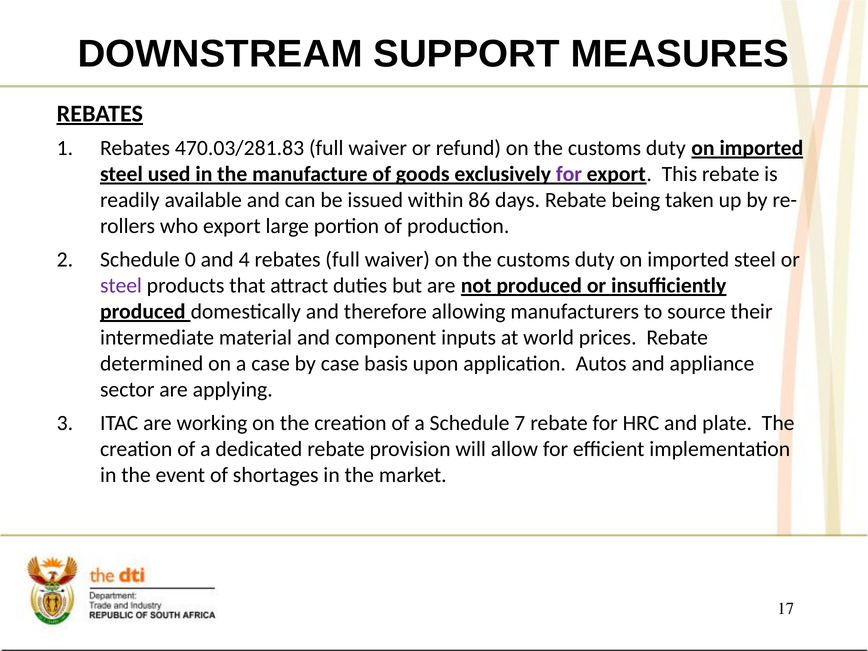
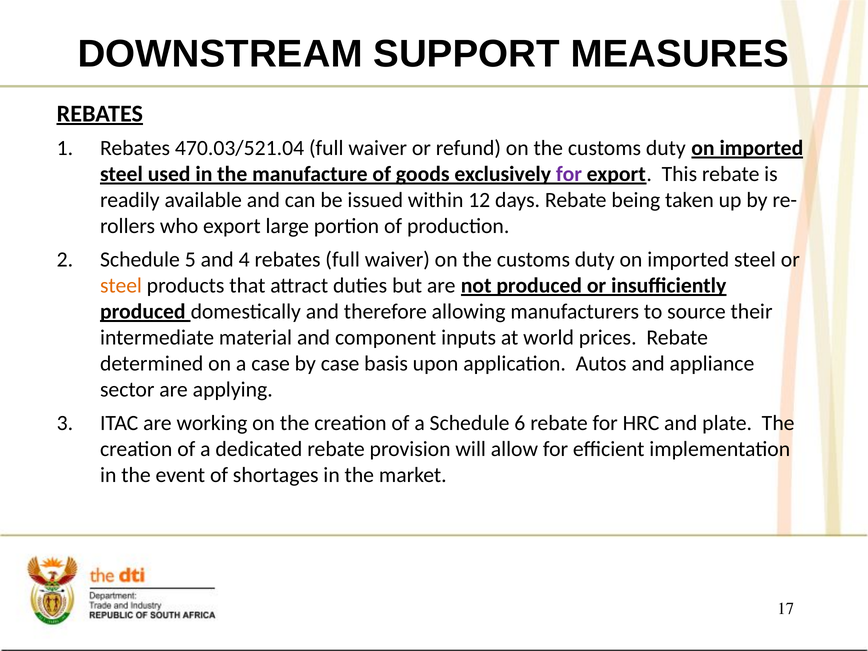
470.03/281.83: 470.03/281.83 -> 470.03/521.04 (240, 148)
86: 86 -> 12 (479, 200)
0: 0 -> 5 (190, 260)
steel colour: purple -> orange (121, 286)
7: 7 -> 6 (520, 423)
